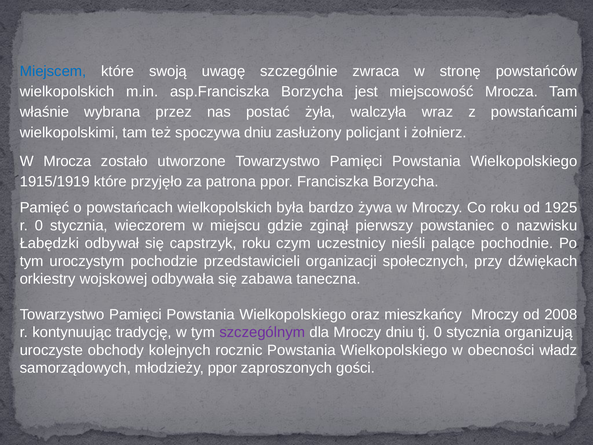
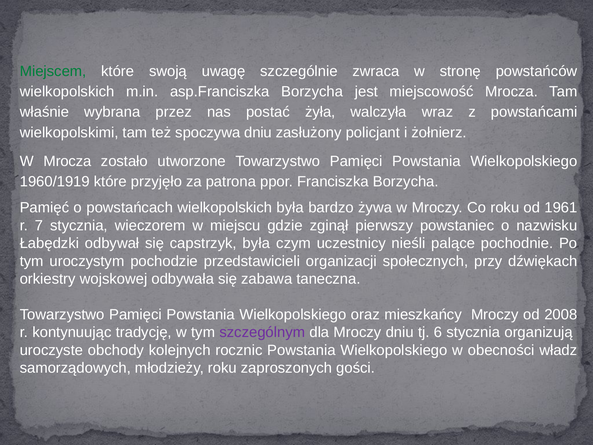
Miejscem colour: blue -> green (53, 71)
1915/1919: 1915/1919 -> 1960/1919 (55, 182)
1925: 1925 -> 1961 (561, 208)
r 0: 0 -> 7 (39, 225)
capstrzyk roku: roku -> była (256, 243)
tj 0: 0 -> 6 (438, 332)
młodzieży ppor: ppor -> roku (222, 368)
